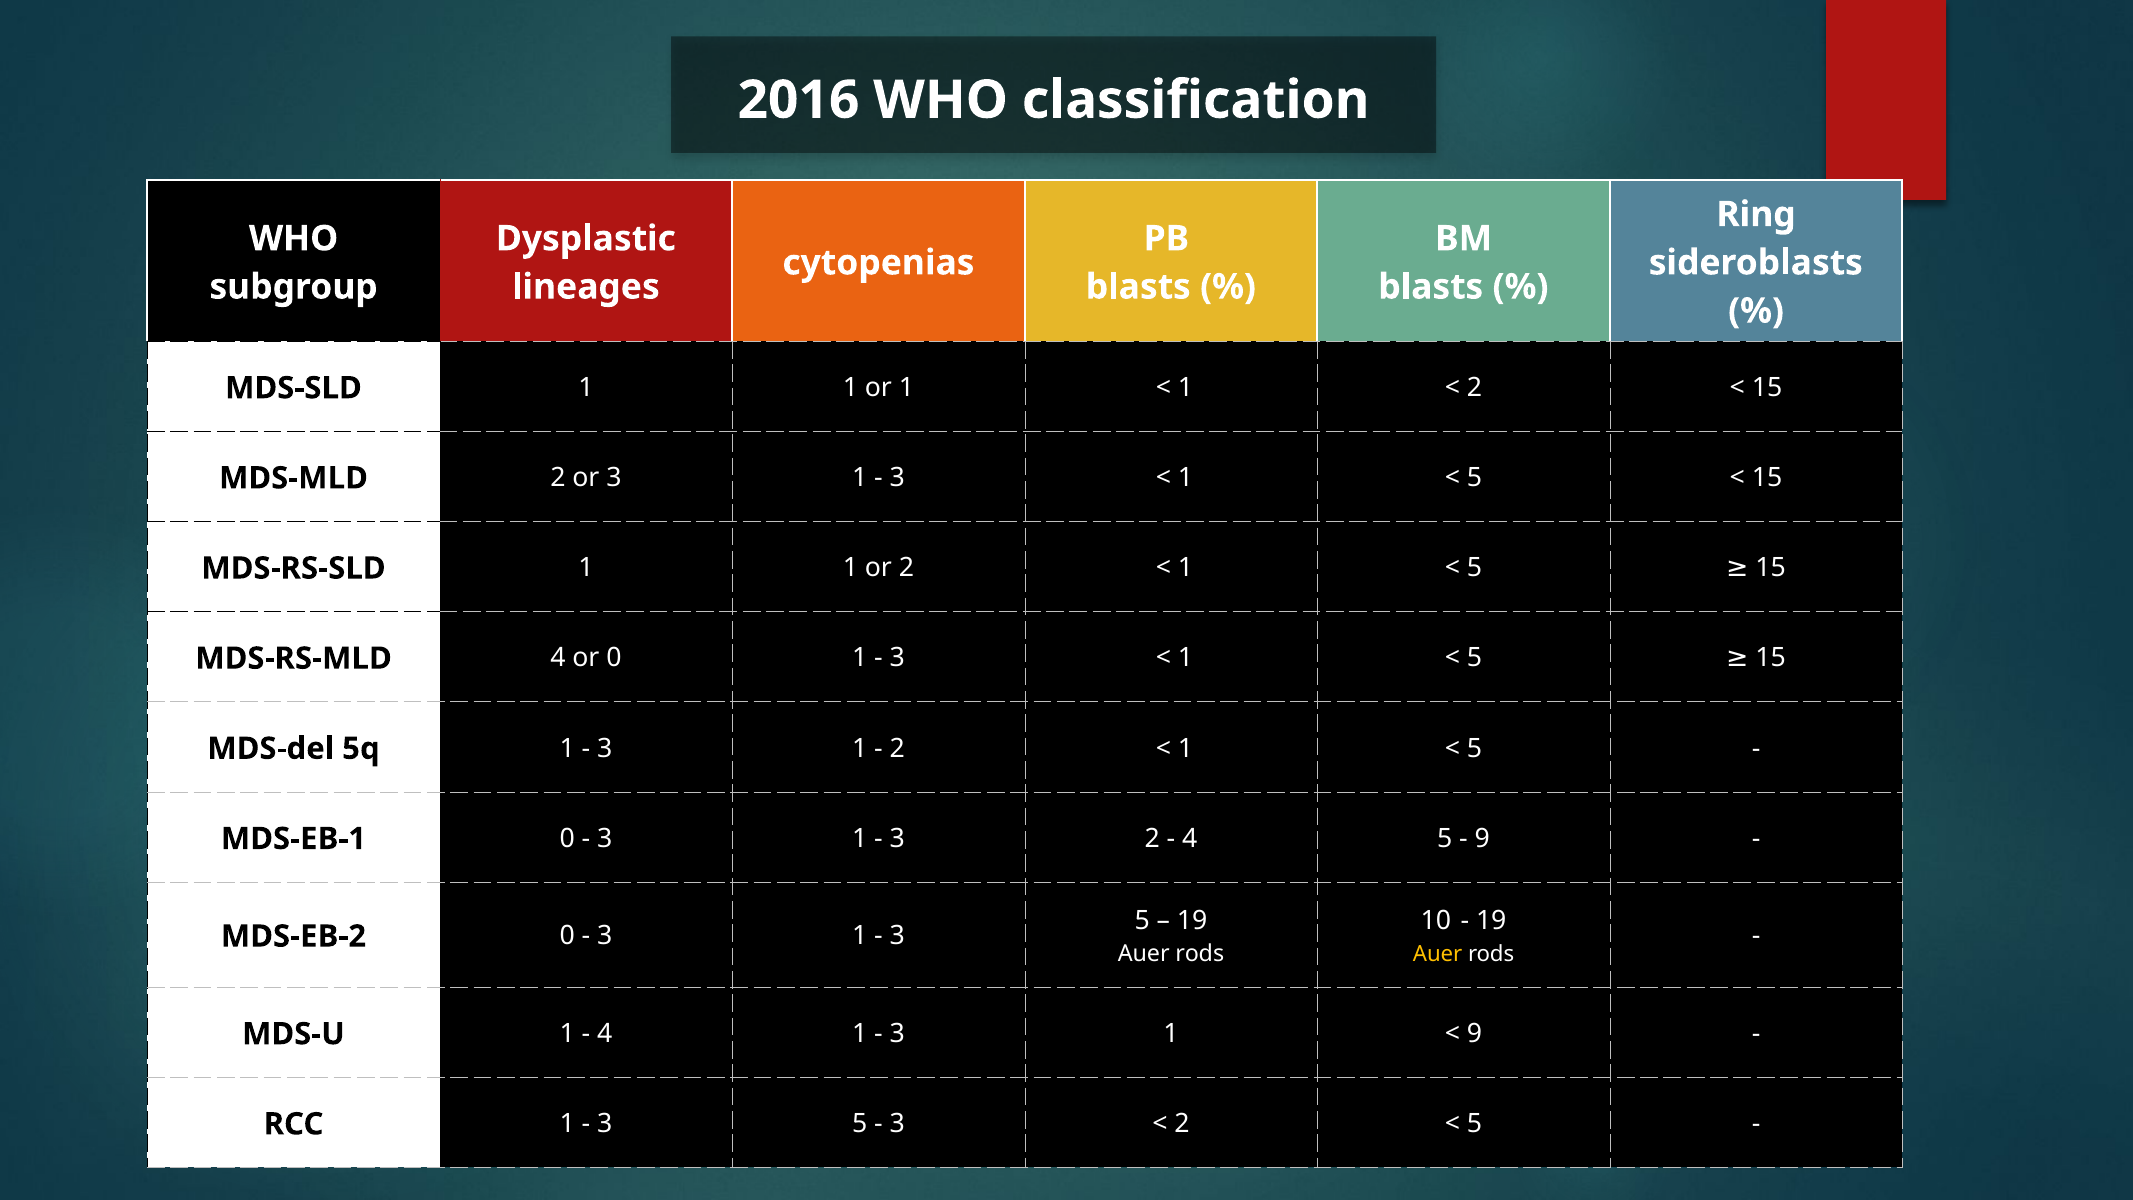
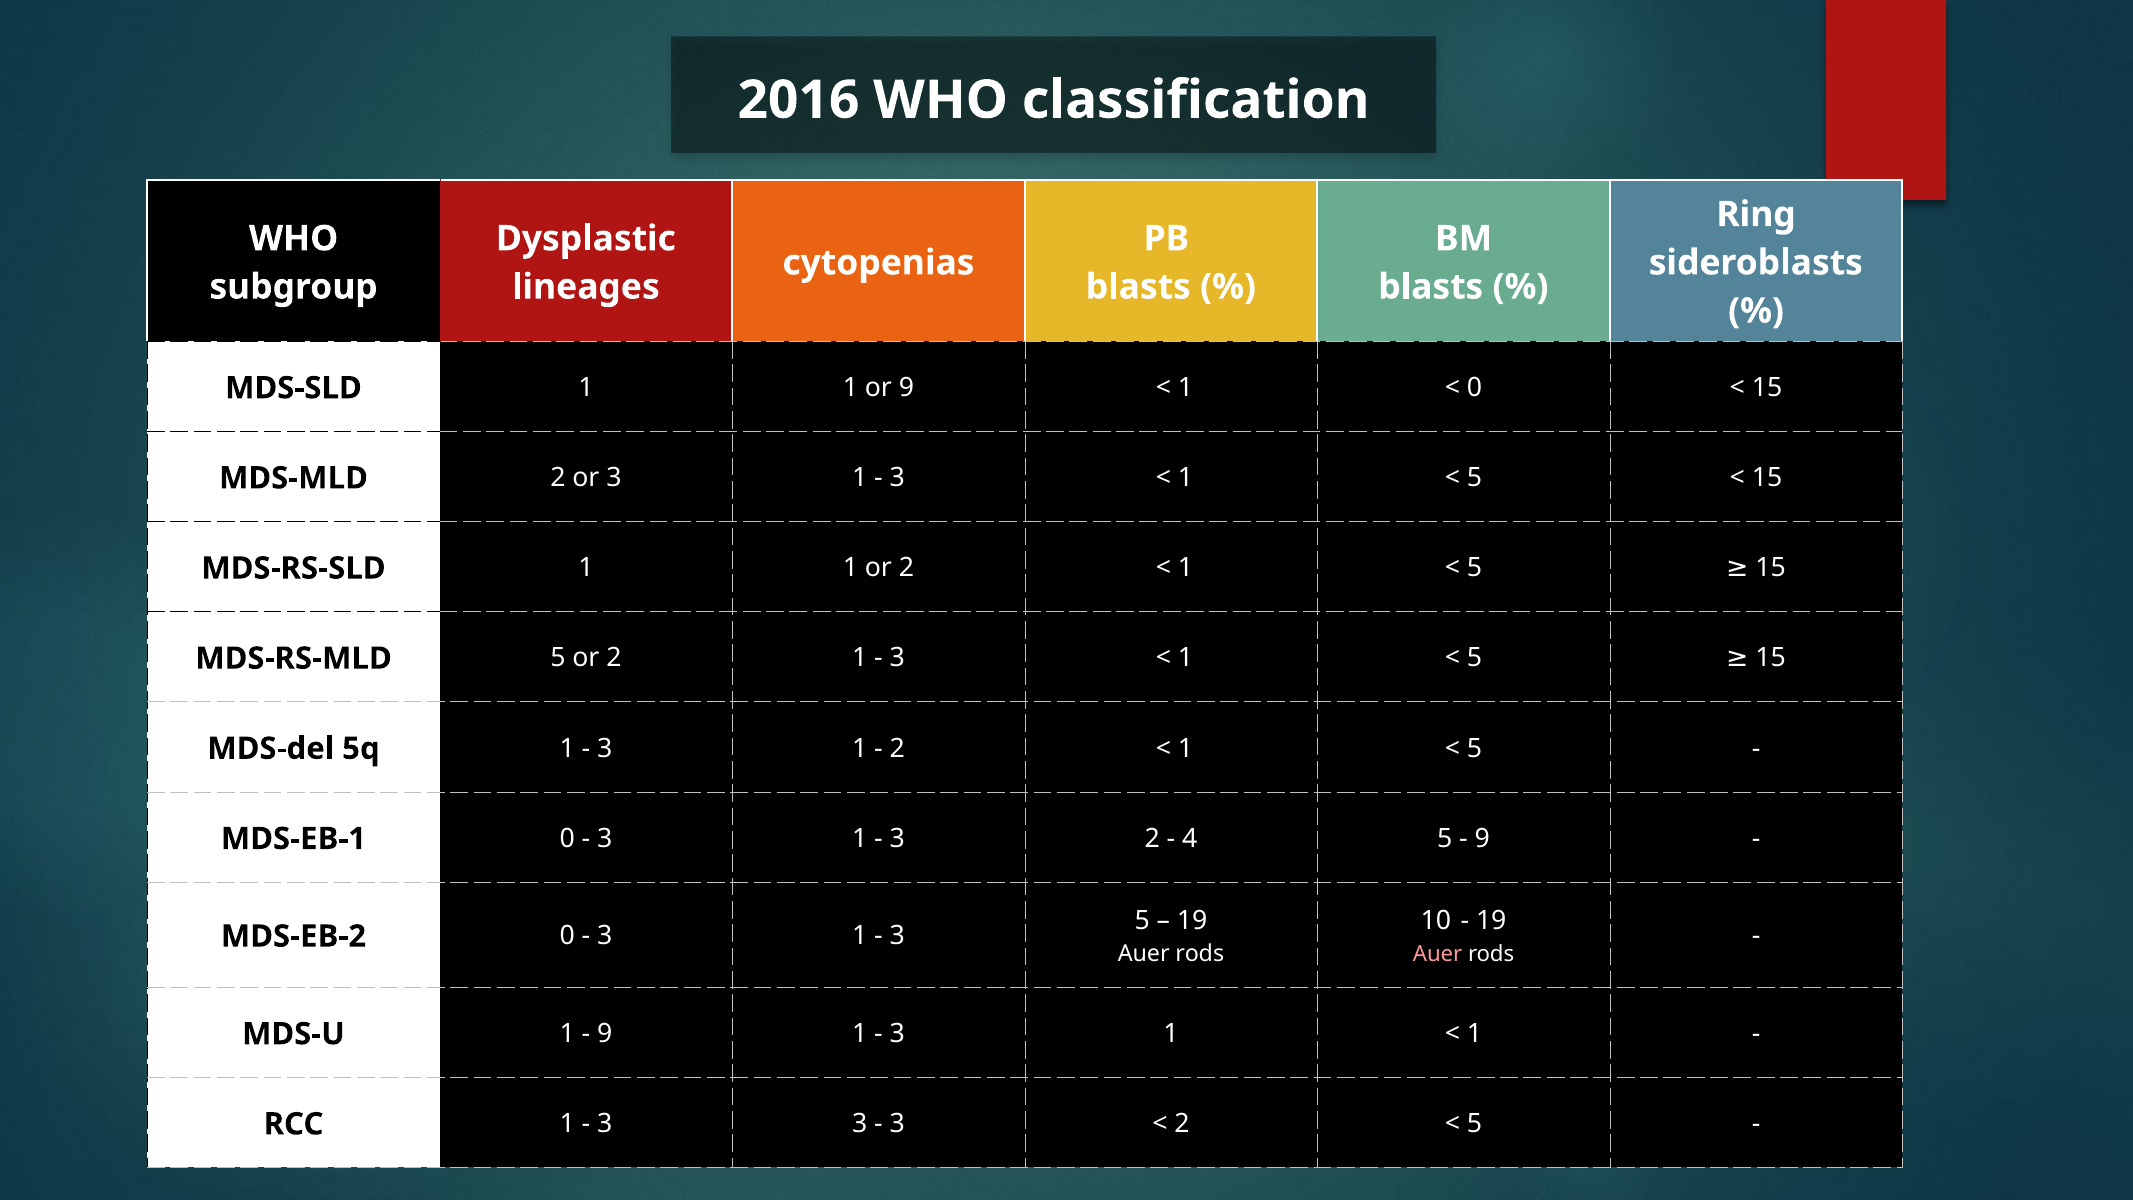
or 1: 1 -> 9 (907, 388)
2: 2 -> 0 (1475, 388)
MDS-RS-MLD 4: 4 -> 5 (558, 658)
0: 0 -> 2 (614, 658)
Auer colour: yellow -> pink (1438, 954)
4: 4 -> 9 (605, 1034)
9: 9 -> 1 (1475, 1034)
5: 5 -> 3 (860, 1124)
